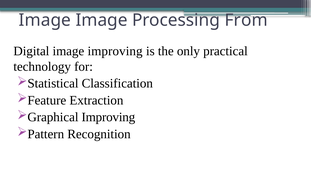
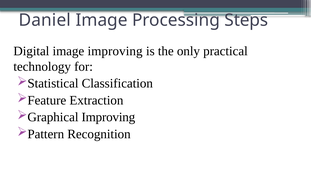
Image: Image -> Daniel (45, 20)
From: From -> Steps (246, 20)
